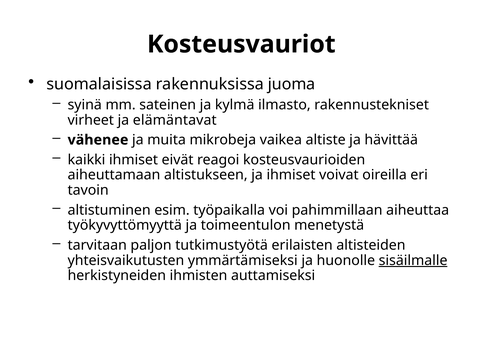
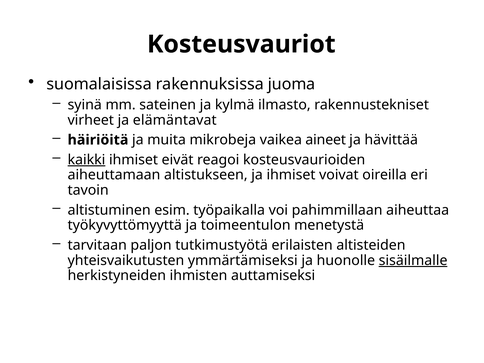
vähenee: vähenee -> häiriöitä (98, 140)
altiste: altiste -> aineet (326, 140)
kaikki underline: none -> present (86, 160)
